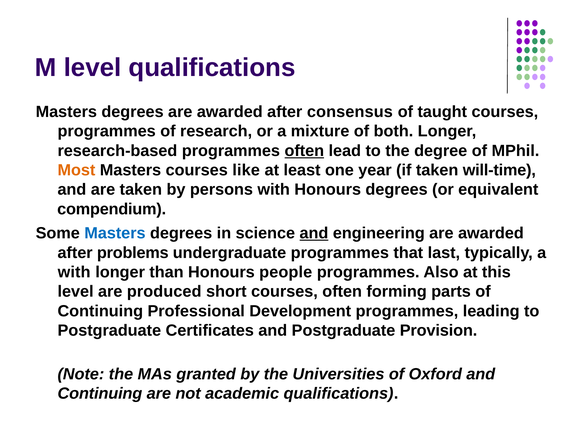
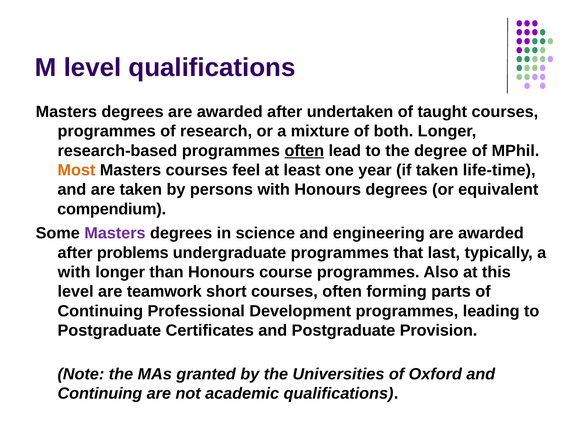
consensus: consensus -> undertaken (350, 112)
like: like -> feel (246, 170)
will-time: will-time -> life-time (499, 170)
Masters colour: blue -> purple (115, 233)
and underline: present -> none (314, 233)
people: people -> course (286, 272)
produced: produced -> teamwork (164, 292)
